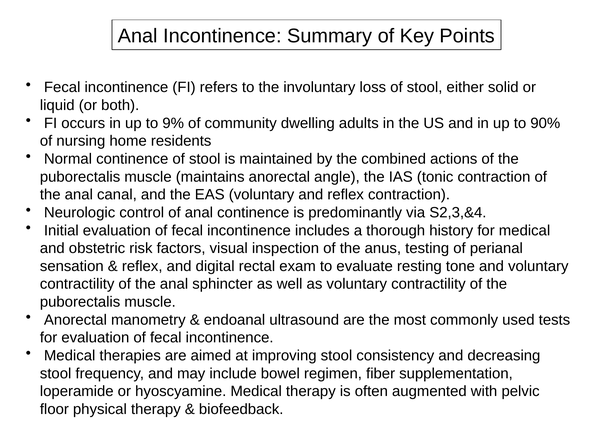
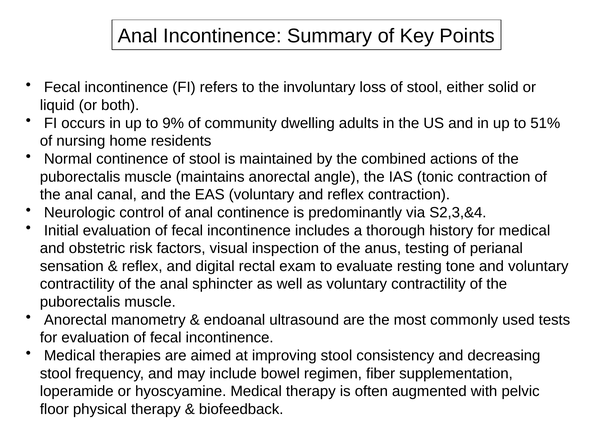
90%: 90% -> 51% (545, 123)
